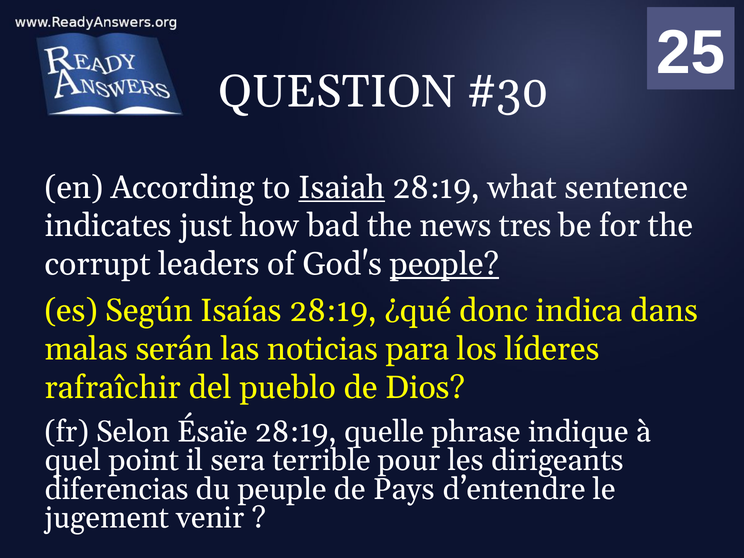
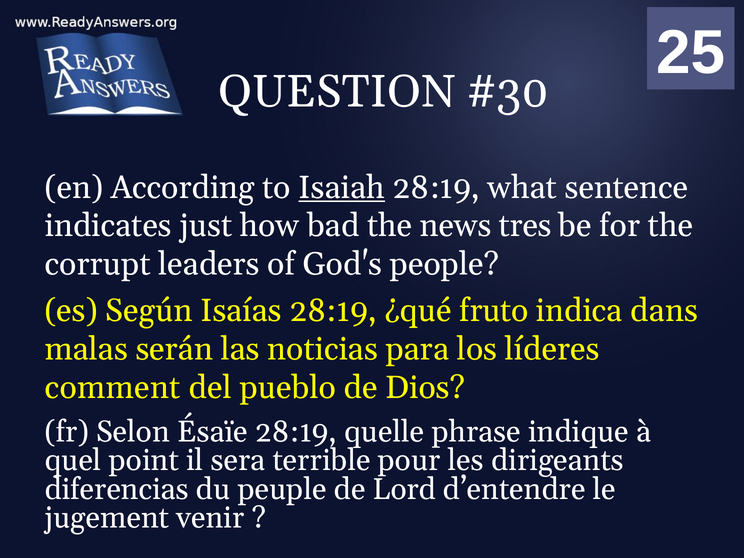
people underline: present -> none (445, 264)
donc: donc -> fruto (494, 311)
rafraîchir: rafraîchir -> comment (113, 388)
Pays: Pays -> Lord (404, 489)
